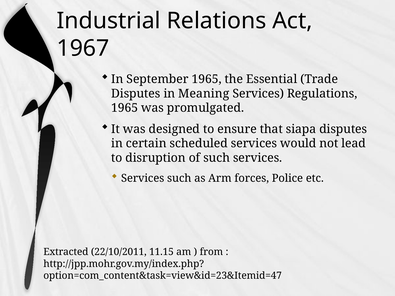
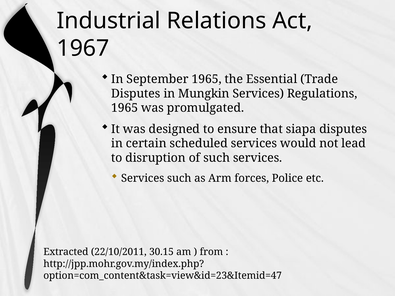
Meaning: Meaning -> Mungkin (204, 94)
11.15: 11.15 -> 30.15 (161, 252)
